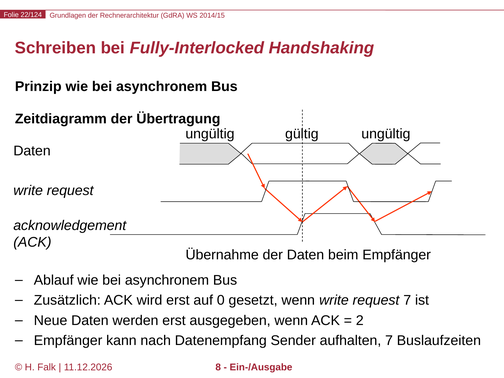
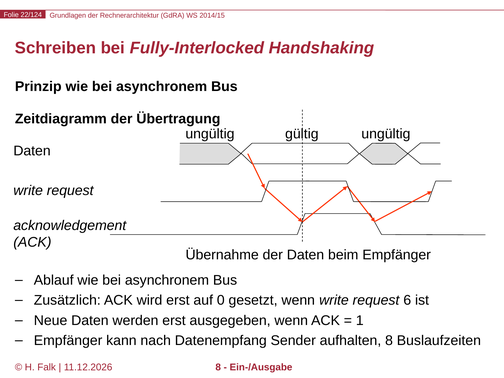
request 7: 7 -> 6 (407, 300)
2: 2 -> 1 (360, 321)
aufhalten 7: 7 -> 8 (389, 341)
